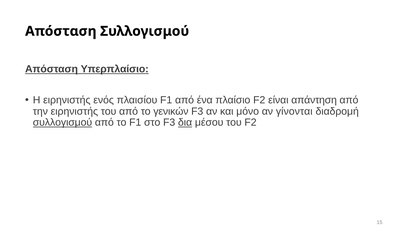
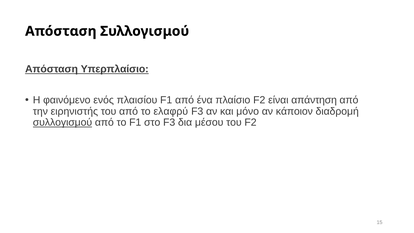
Η ειρηνιστής: ειρηνιστής -> φαινόμενο (67, 100)
γενικών: γενικών -> ελαφρύ (171, 111)
γίνονται: γίνονται -> κάποιον (294, 111)
δια underline: present -> none (185, 122)
